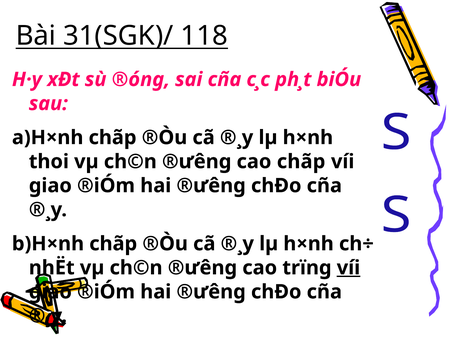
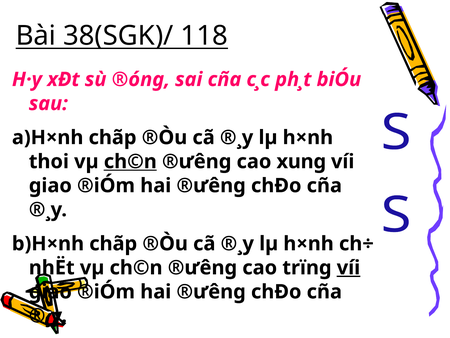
31(SGK)/: 31(SGK)/ -> 38(SGK)/ (118, 36)
ch©n underline: none -> present (130, 161)
cao chãp: chãp -> xung (301, 161)
